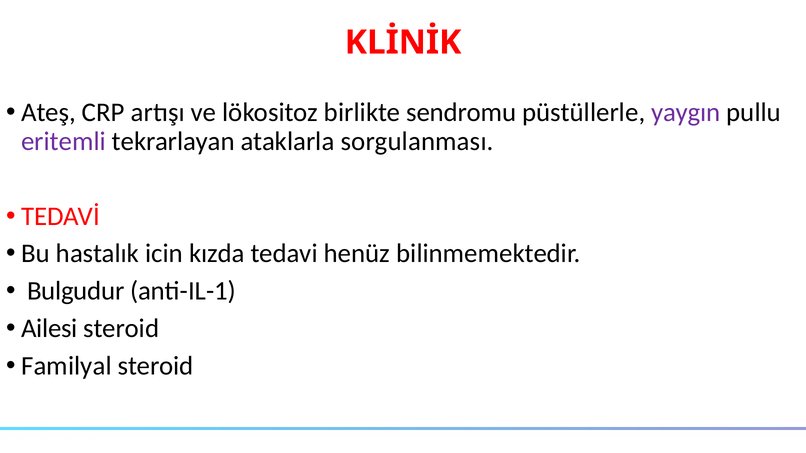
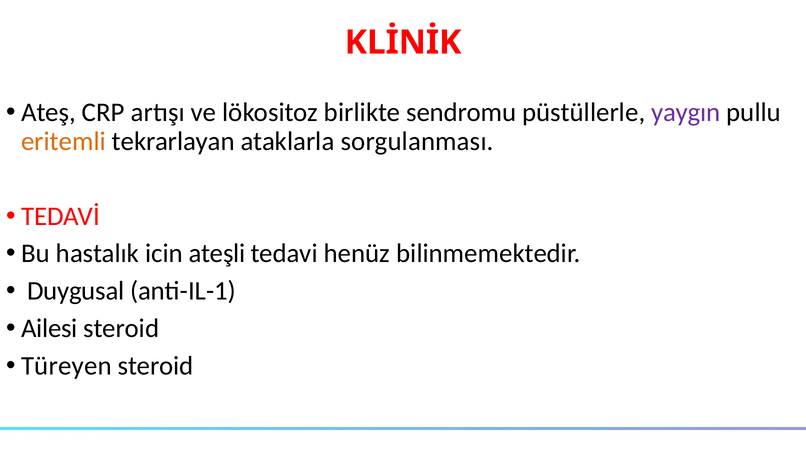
eritemli colour: purple -> orange (64, 141)
kızda: kızda -> ateşli (217, 254)
Bulgudur: Bulgudur -> Duygusal (76, 291)
Familyal: Familyal -> Türeyen (66, 366)
